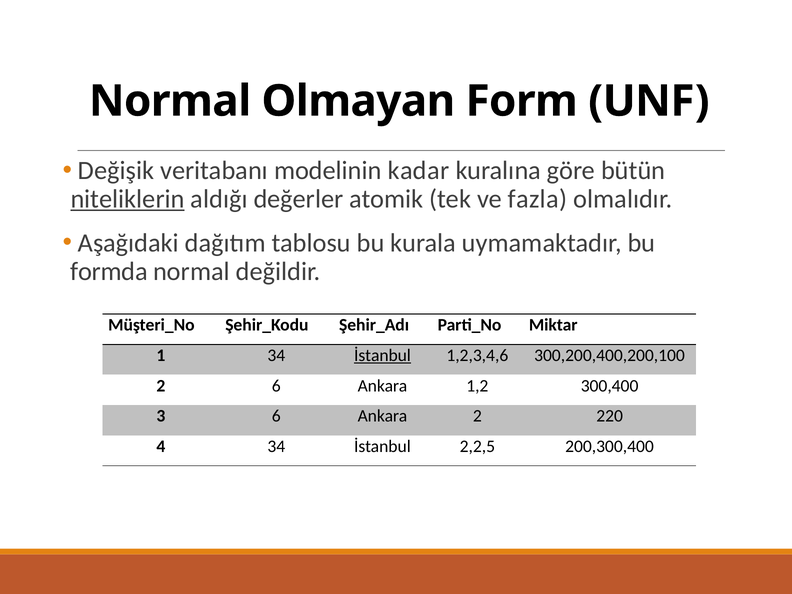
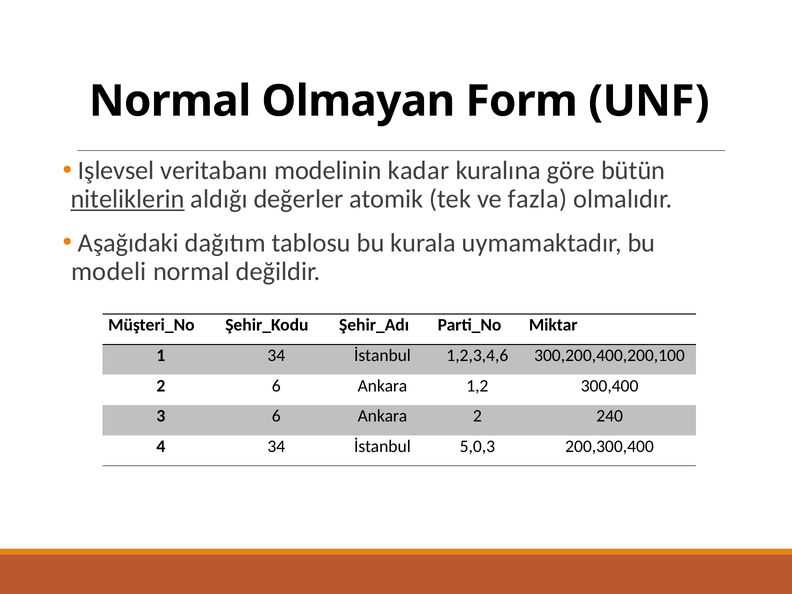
Değişik: Değişik -> Işlevsel (116, 170)
formda: formda -> modeli (109, 271)
İstanbul underline: present -> none (382, 355)
220: 220 -> 240 (610, 416)
2,2,5: 2,2,5 -> 5,0,3 (477, 446)
